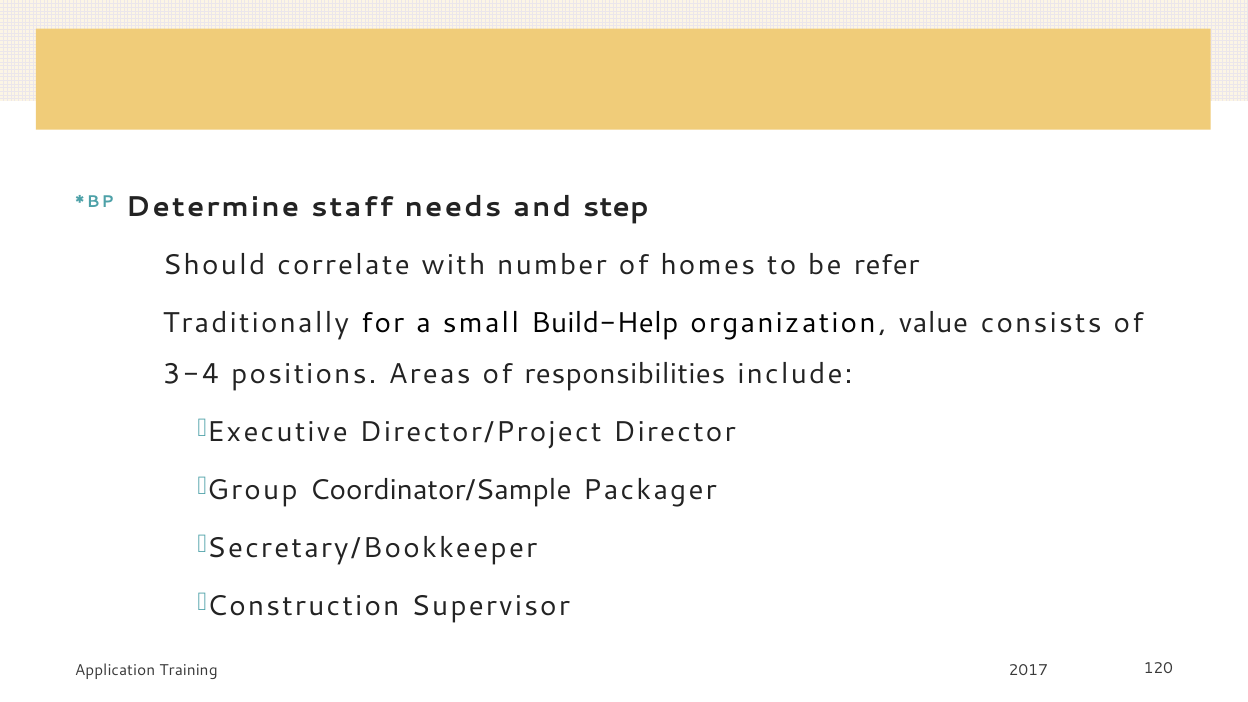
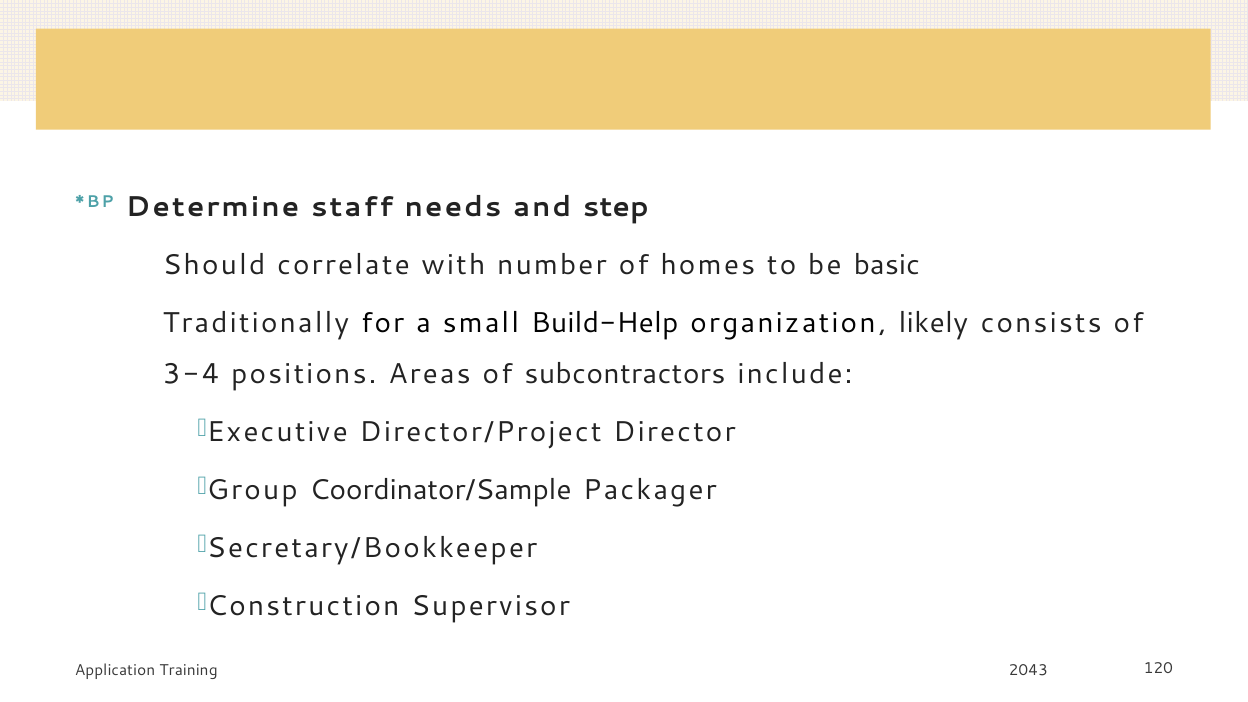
refer: refer -> basic (887, 265)
value: value -> likely (933, 323)
responsibilities: responsibilities -> subcontractors (625, 374)
2017: 2017 -> 2043 (1028, 670)
